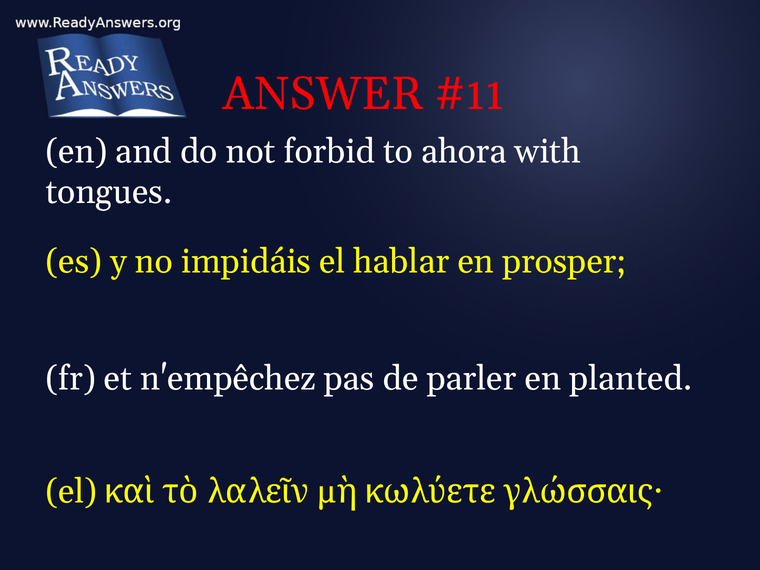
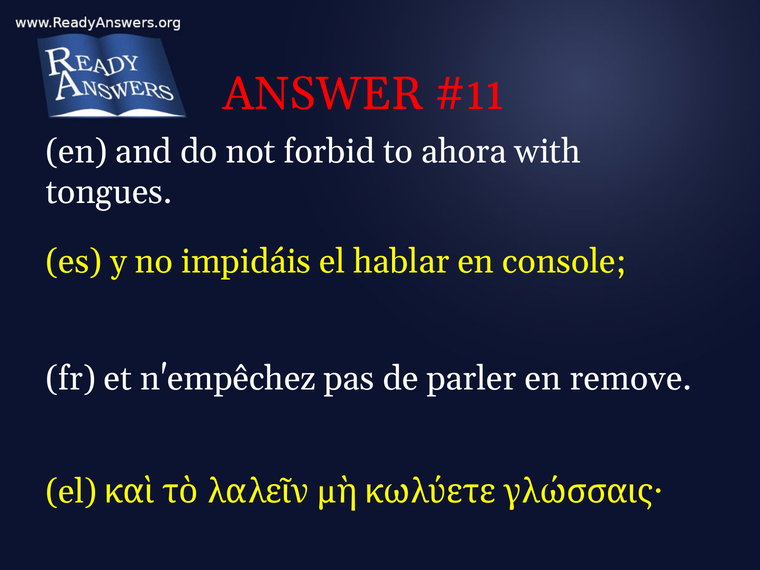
prosper: prosper -> console (564, 262)
planted: planted -> remove (631, 379)
